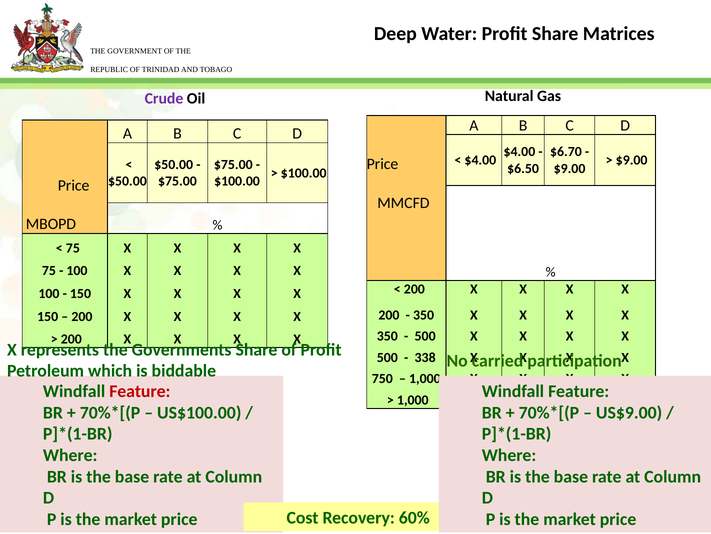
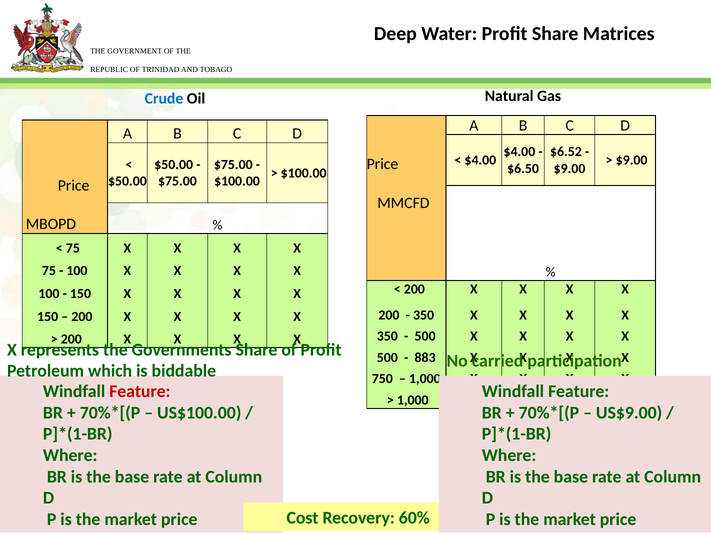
Crude colour: purple -> blue (164, 98)
$6.70: $6.70 -> $6.52 (566, 152)
338: 338 -> 883 (425, 357)
